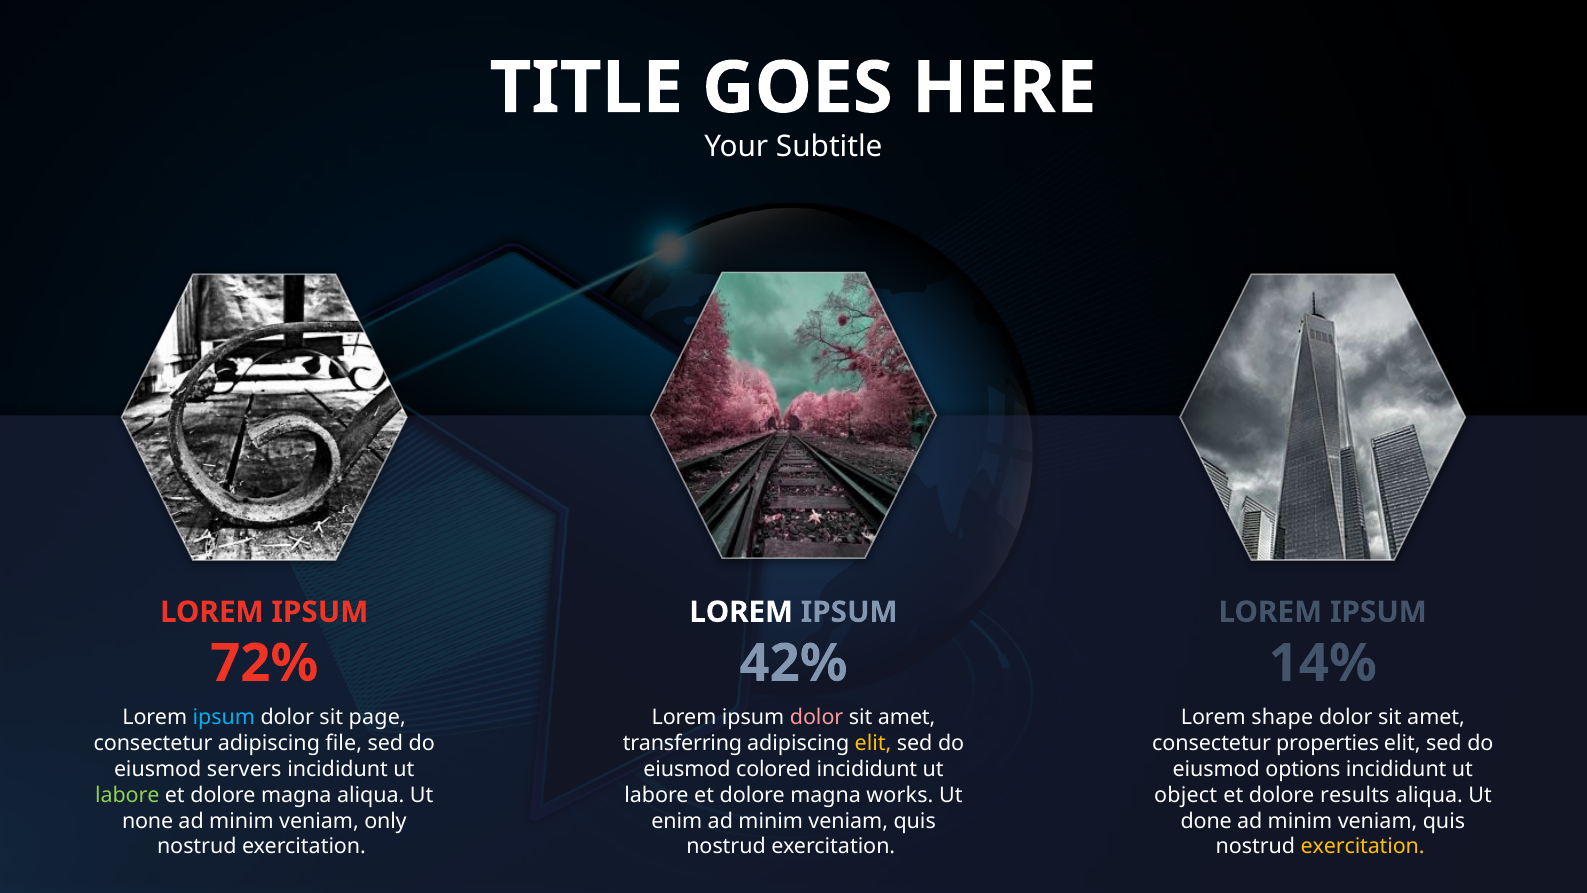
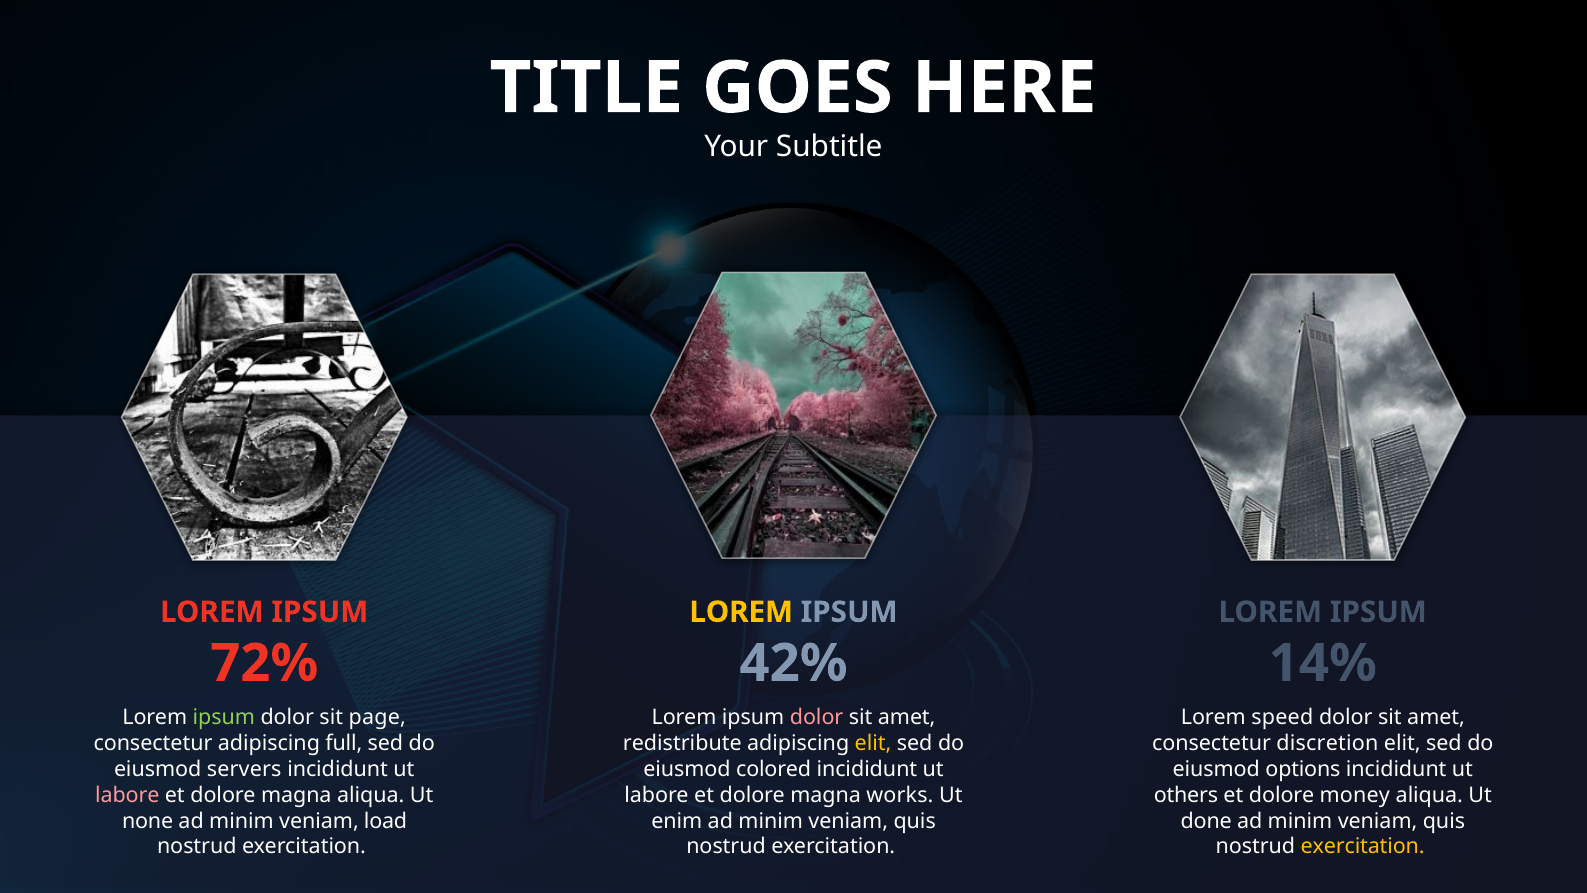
LOREM colour: white -> yellow (741, 612)
ipsum colour: light blue -> light green (224, 717)
shape: shape -> speed (1282, 717)
file: file -> full (344, 743)
transferring: transferring -> redistribute (682, 743)
properties: properties -> discretion (1327, 743)
labore colour: light green -> pink (127, 795)
object: object -> others (1186, 795)
results: results -> money (1355, 795)
only: only -> load (386, 821)
